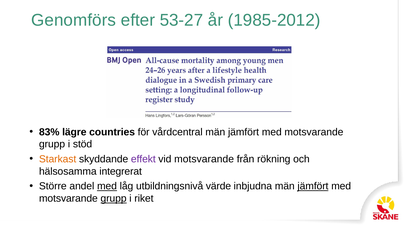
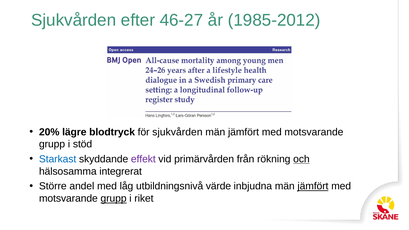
Genomförs: Genomförs -> Sjukvården (74, 20)
53-27: 53-27 -> 46-27 (181, 20)
83%: 83% -> 20% (49, 132)
countries: countries -> blodtryck (112, 132)
för vårdcentral: vårdcentral -> sjukvården (177, 132)
Starkast colour: orange -> blue (58, 159)
vid motsvarande: motsvarande -> primärvården (204, 159)
och underline: none -> present (301, 159)
med underline: present -> none (107, 186)
